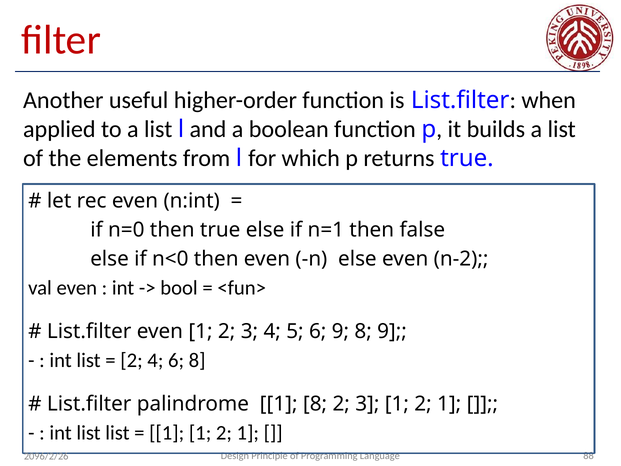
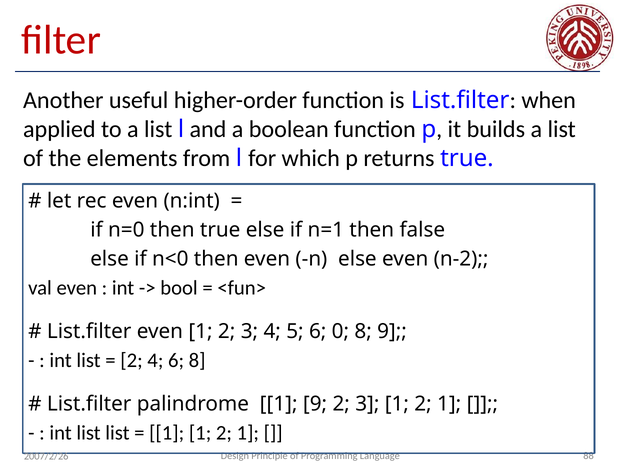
6 9: 9 -> 0 (340, 331)
1 8: 8 -> 9 (315, 404)
2096/2/26: 2096/2/26 -> 2007/2/26 (46, 456)
